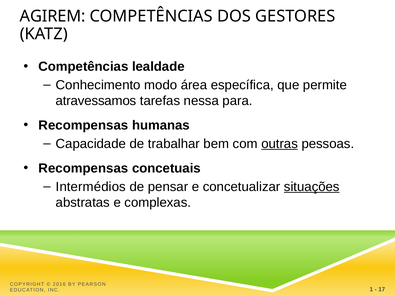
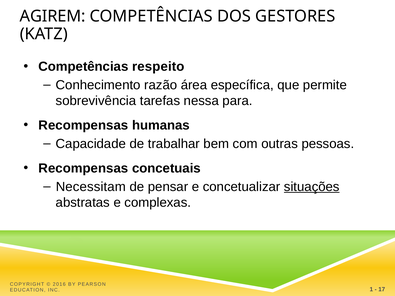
lealdade: lealdade -> respeito (158, 67)
modo: modo -> razão (161, 85)
atravessamos: atravessamos -> sobrevivência (96, 101)
outras underline: present -> none (280, 144)
Intermédios: Intermédios -> Necessitam (91, 187)
